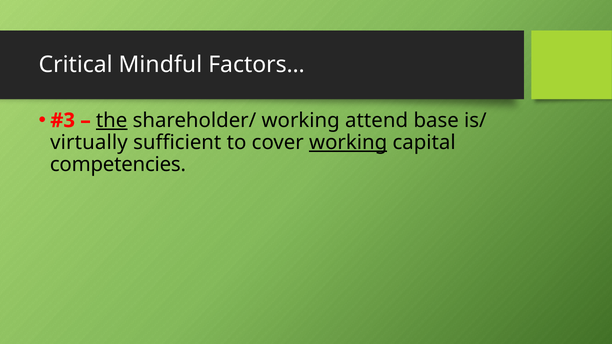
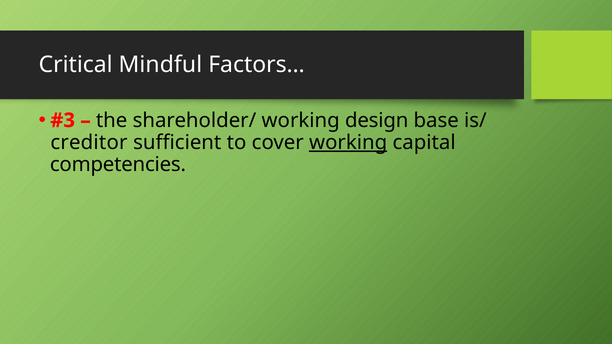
the underline: present -> none (112, 120)
attend: attend -> design (377, 120)
virtually: virtually -> creditor (89, 143)
